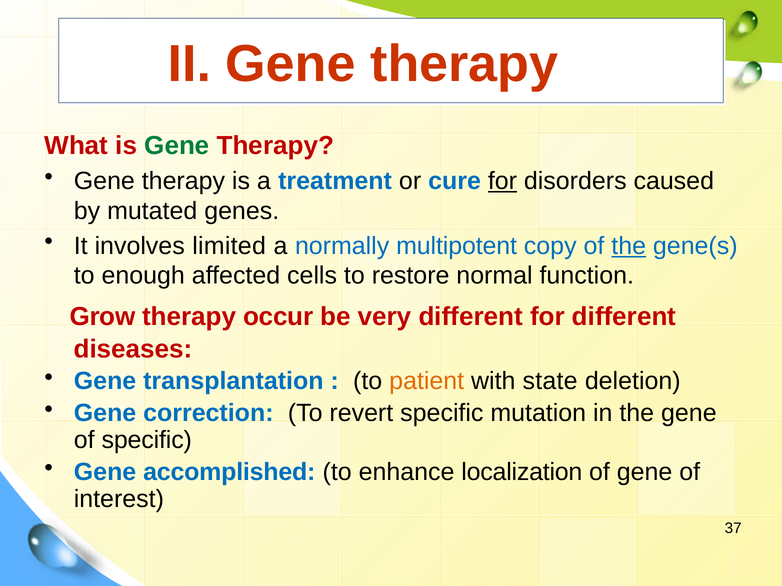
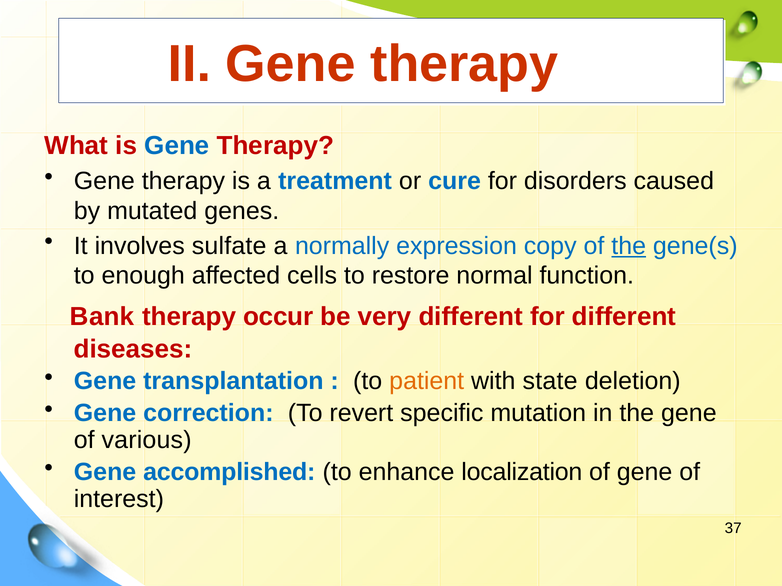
Gene colour: green -> blue (177, 146)
for underline: present -> none (502, 181)
limited: limited -> sulfate (229, 246)
multipotent: multipotent -> expression (457, 246)
Grow: Grow -> Bank (102, 317)
of specific: specific -> various (147, 440)
